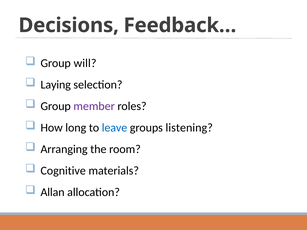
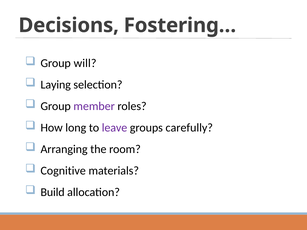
Feedback…: Feedback… -> Fostering… (180, 25)
leave colour: blue -> purple (115, 128)
listening: listening -> carefully (189, 128)
Allan: Allan -> Build (53, 192)
